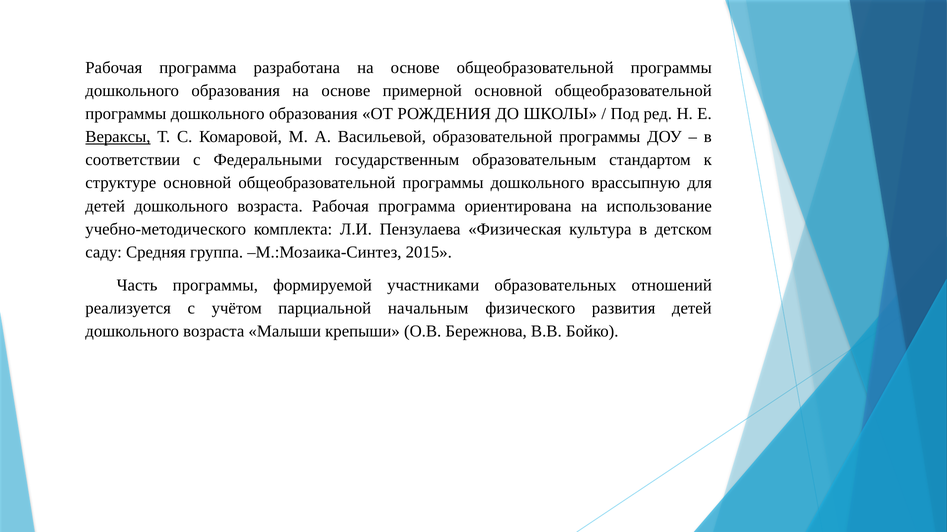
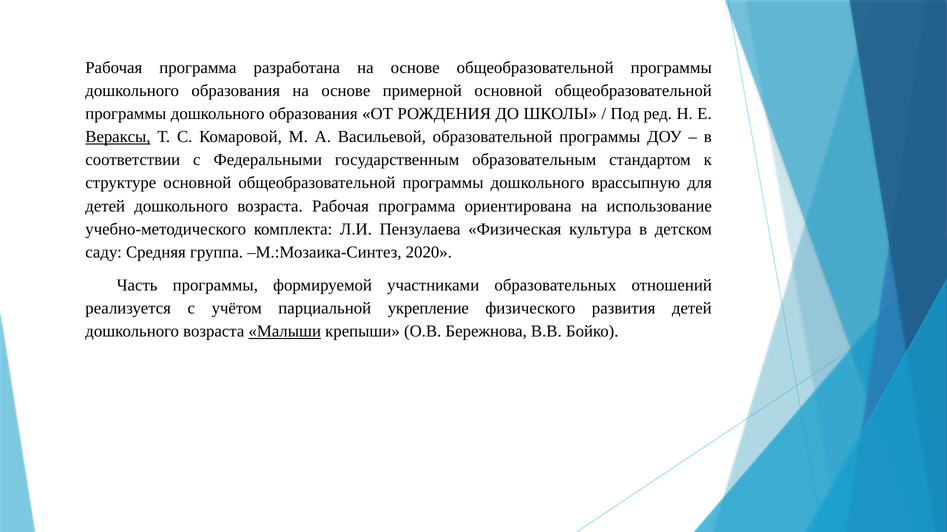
2015: 2015 -> 2020 (429, 253)
начальным: начальным -> укрепление (428, 309)
Малыши underline: none -> present (285, 332)
